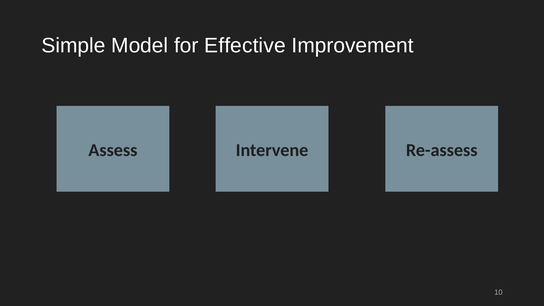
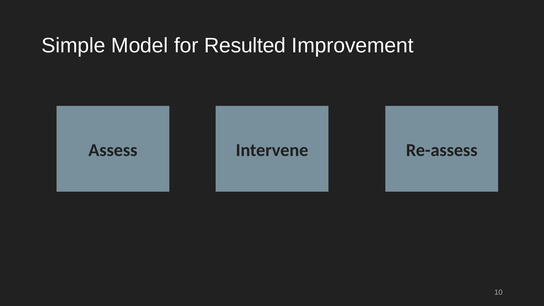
Effective: Effective -> Resulted (245, 46)
